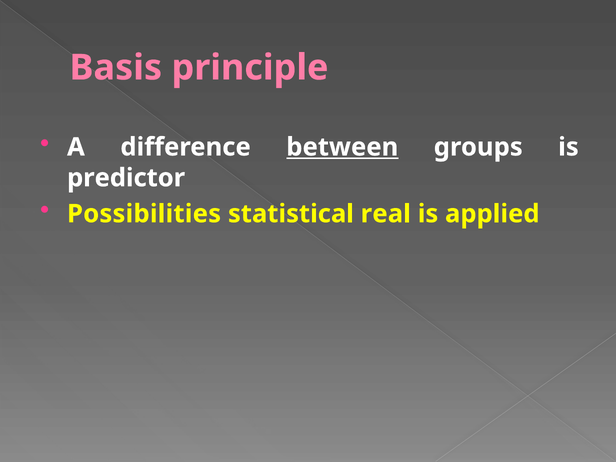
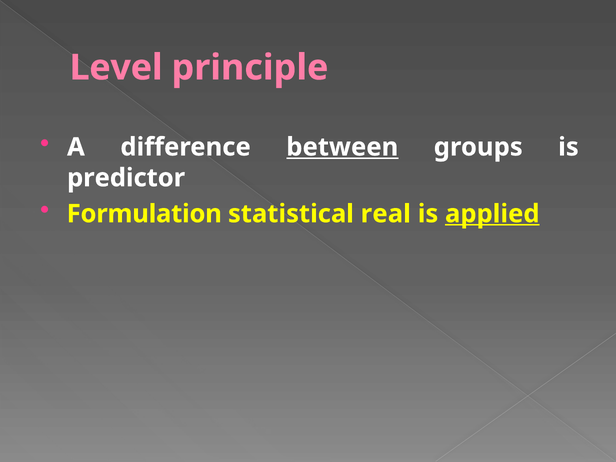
Basis: Basis -> Level (116, 68)
Possibilities: Possibilities -> Formulation (144, 214)
applied underline: none -> present (492, 214)
